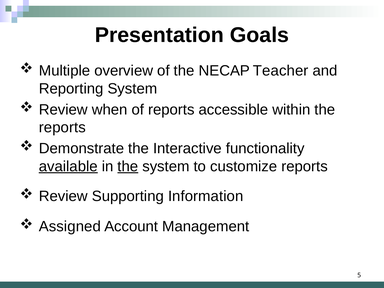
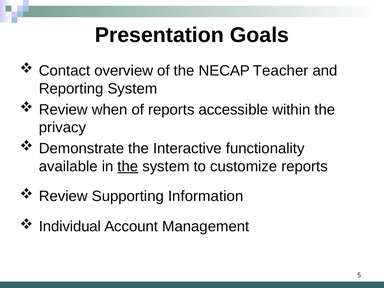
Multiple: Multiple -> Contact (65, 71)
reports: reports -> privacy (62, 128)
available underline: present -> none (68, 166)
Assigned: Assigned -> Individual (70, 227)
